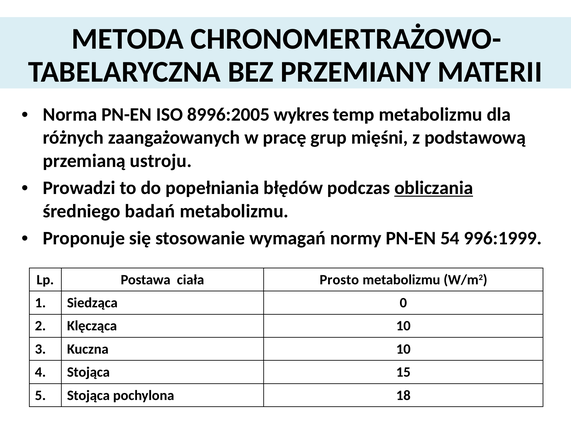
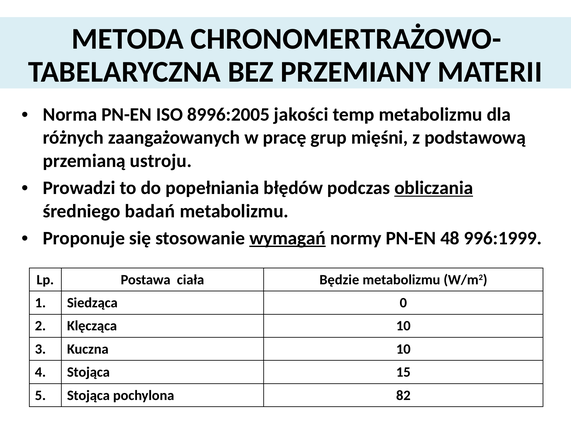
wykres: wykres -> jakości (301, 115)
wymagań underline: none -> present (288, 238)
54: 54 -> 48 (450, 238)
Prosto: Prosto -> Będzie (339, 280)
18: 18 -> 82 (403, 396)
